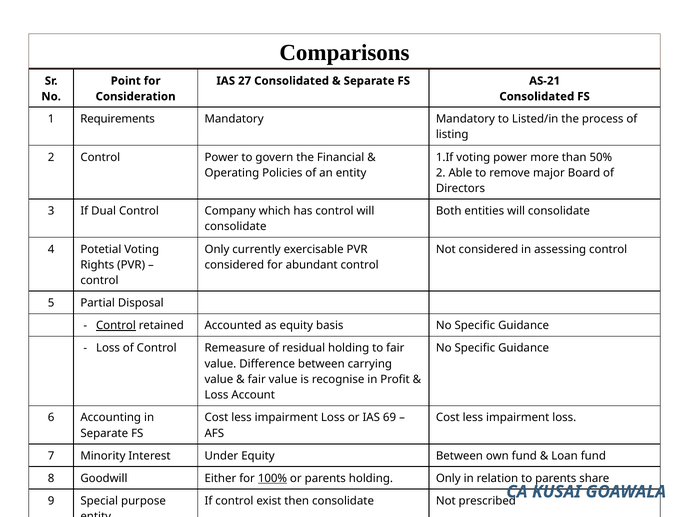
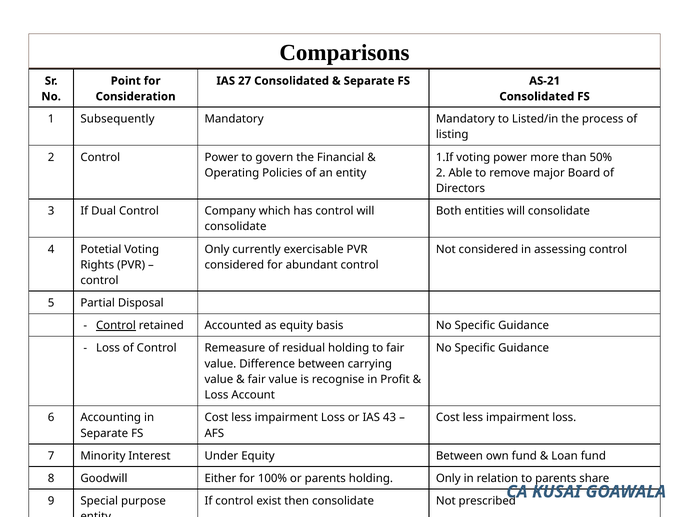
Requirements: Requirements -> Subsequently (117, 119)
69: 69 -> 43 (390, 417)
100% underline: present -> none (272, 478)
